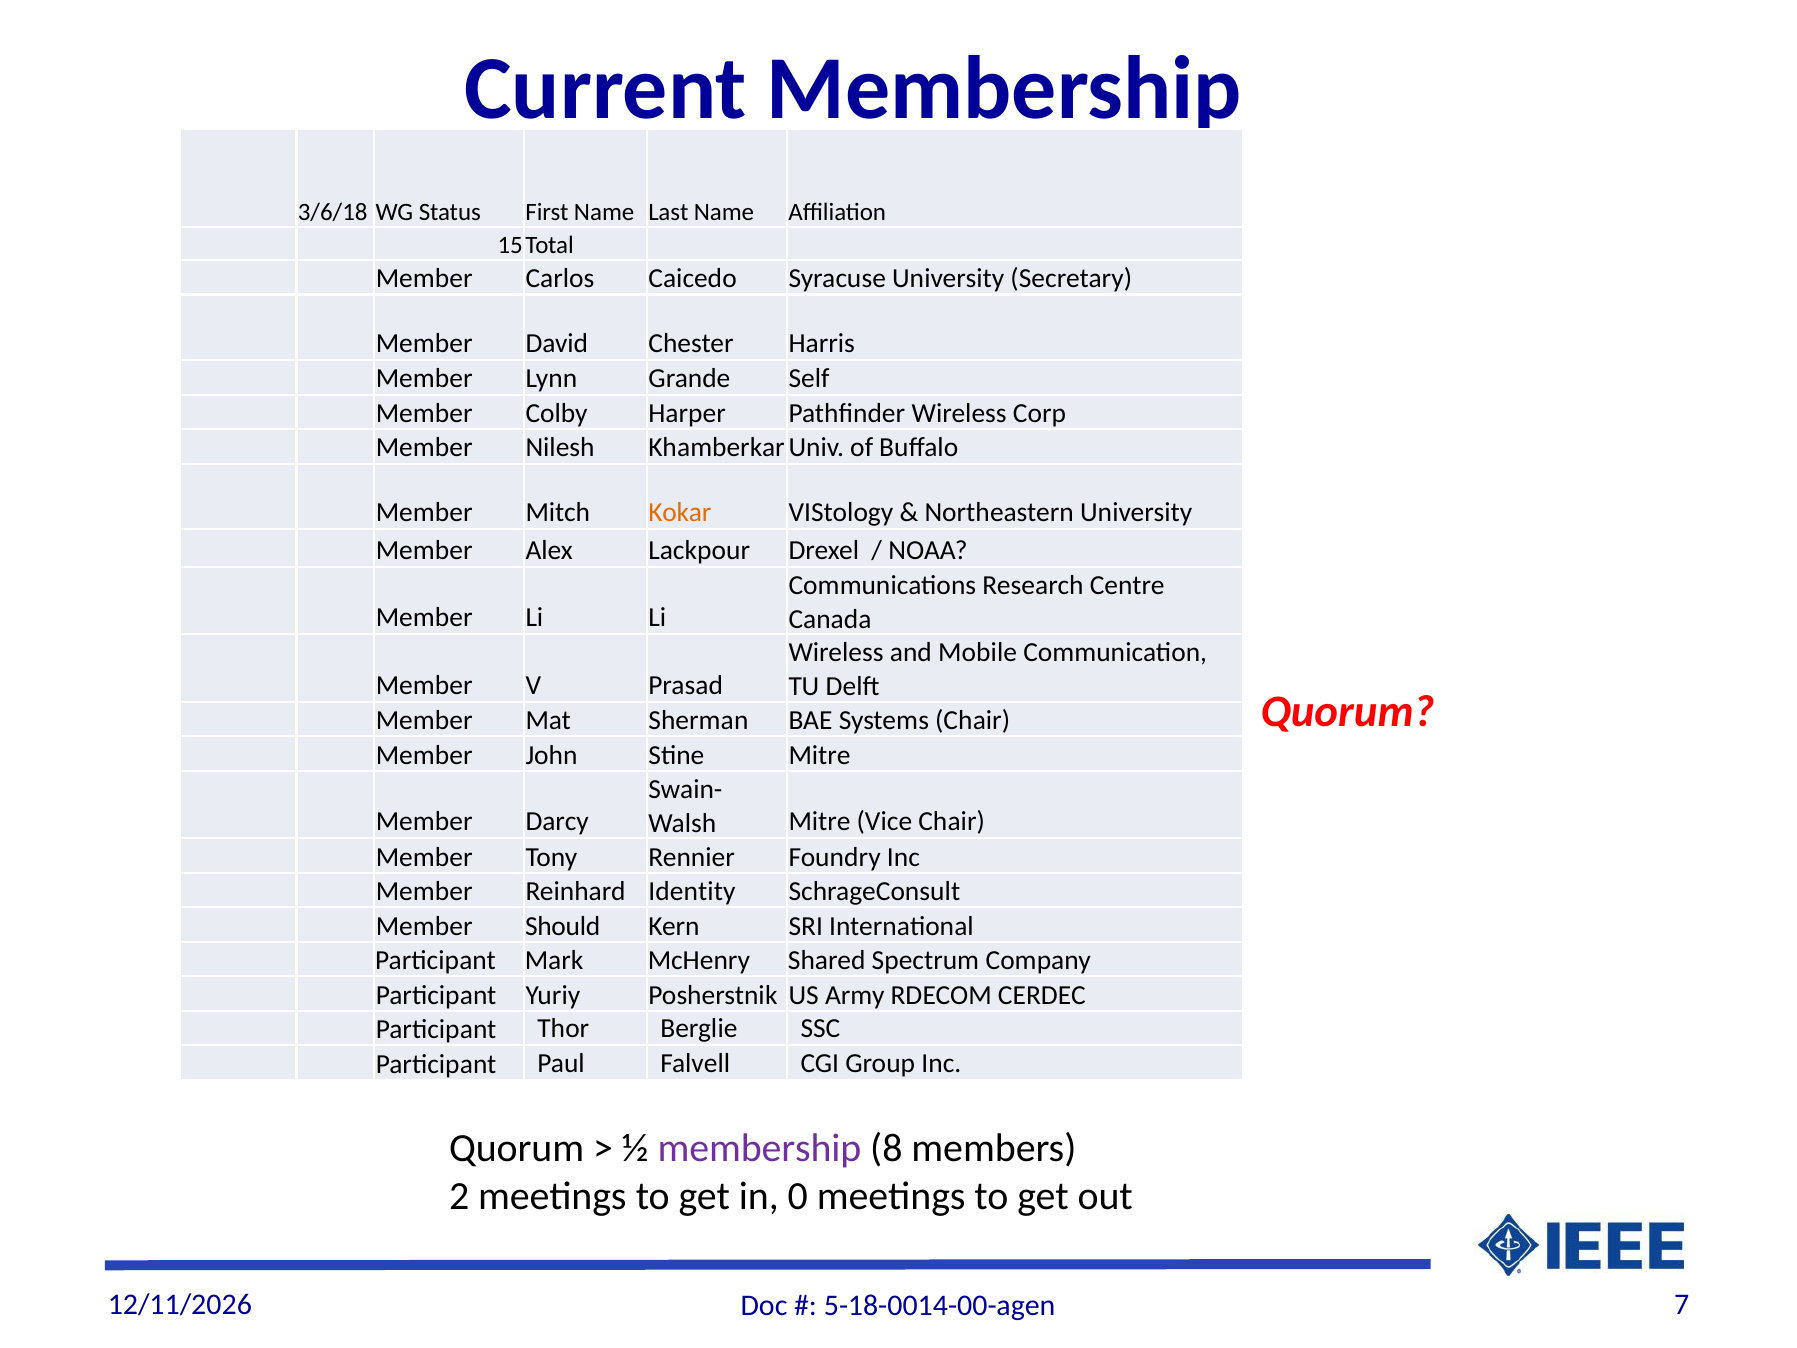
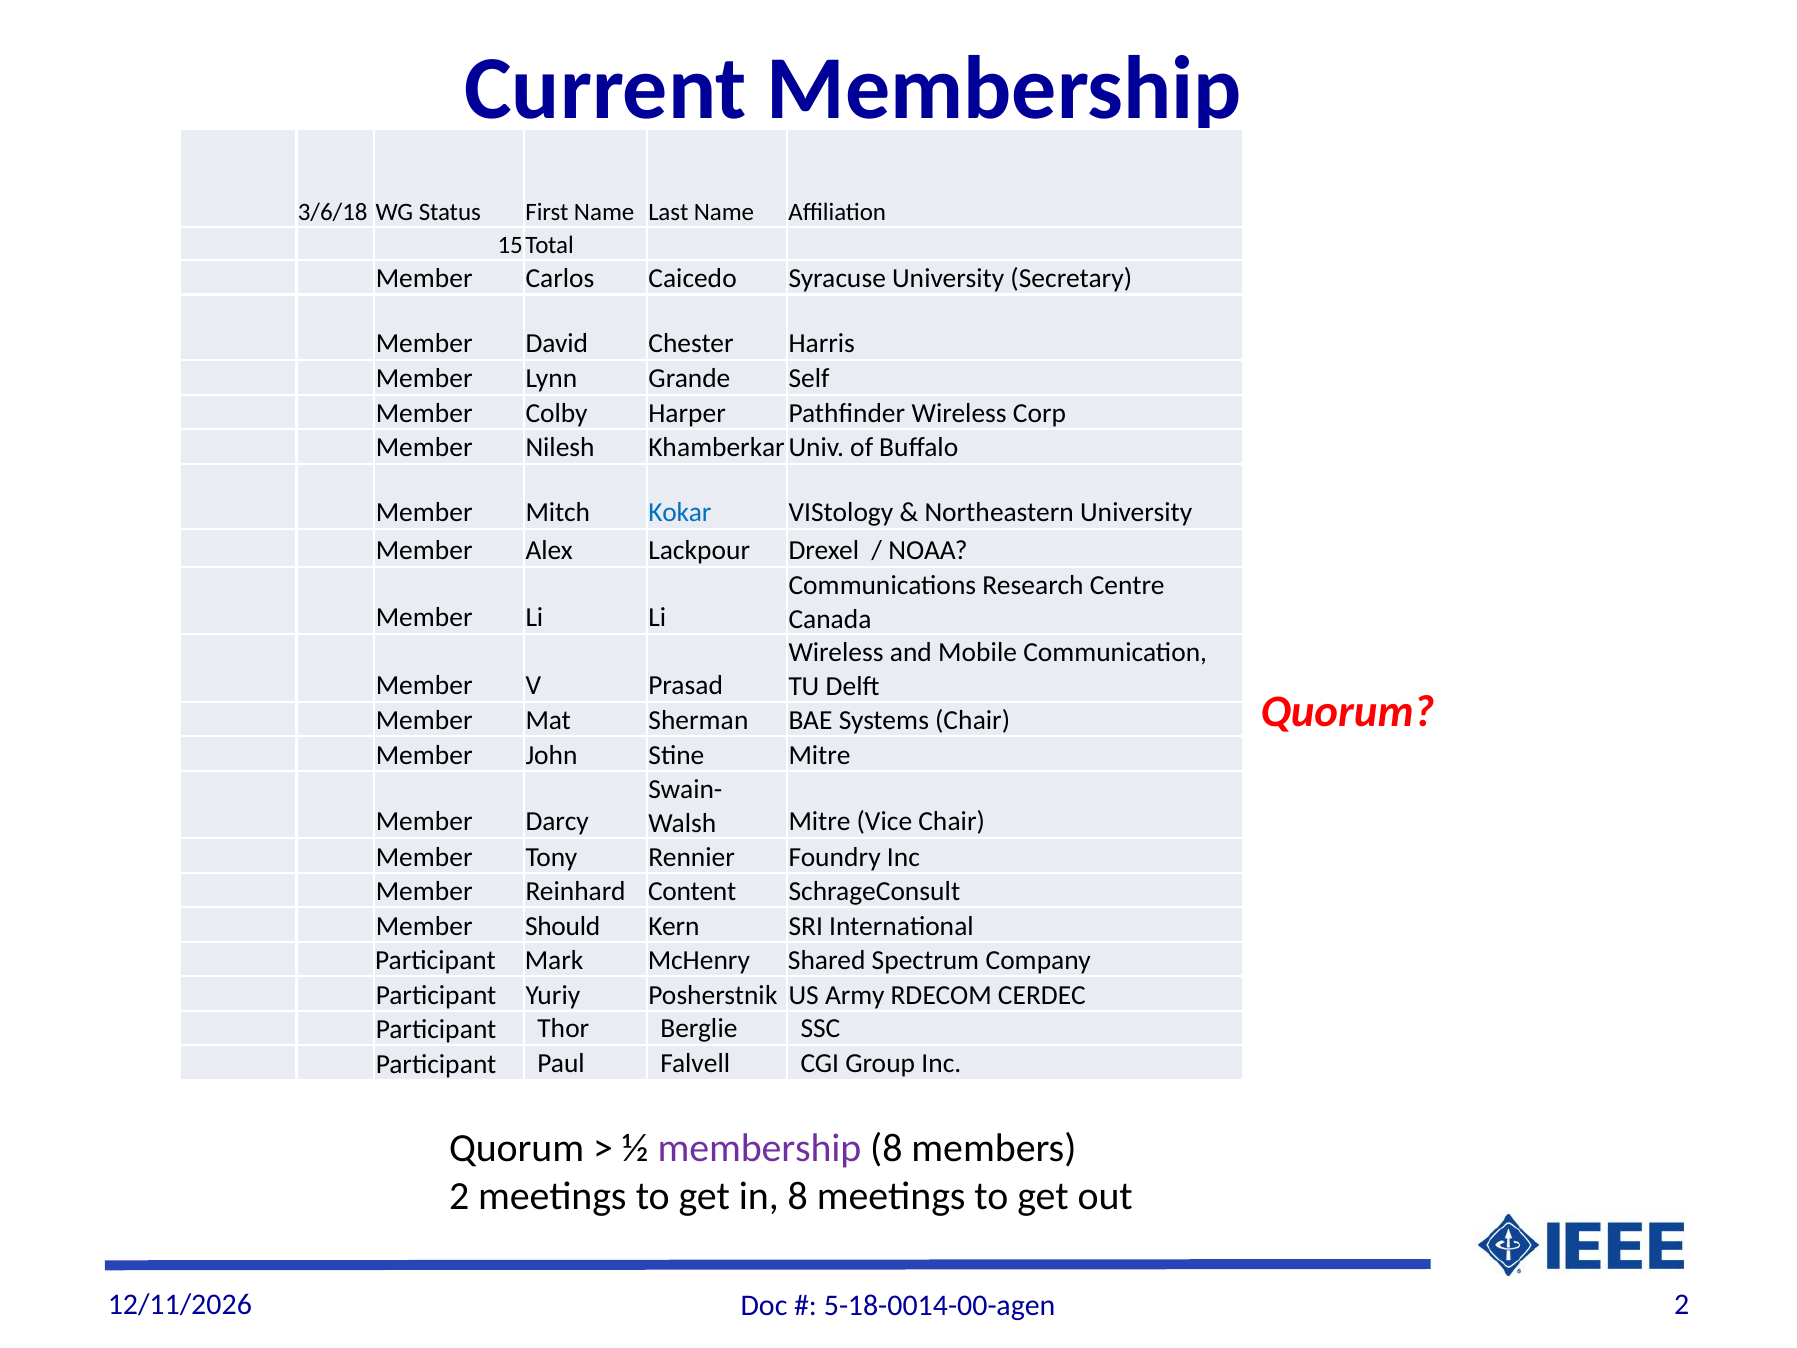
Kokar colour: orange -> blue (680, 512)
Identity: Identity -> Content (692, 891)
in 0: 0 -> 8 (798, 1196)
5-18-0014-00-agen 7: 7 -> 2 (1682, 1305)
